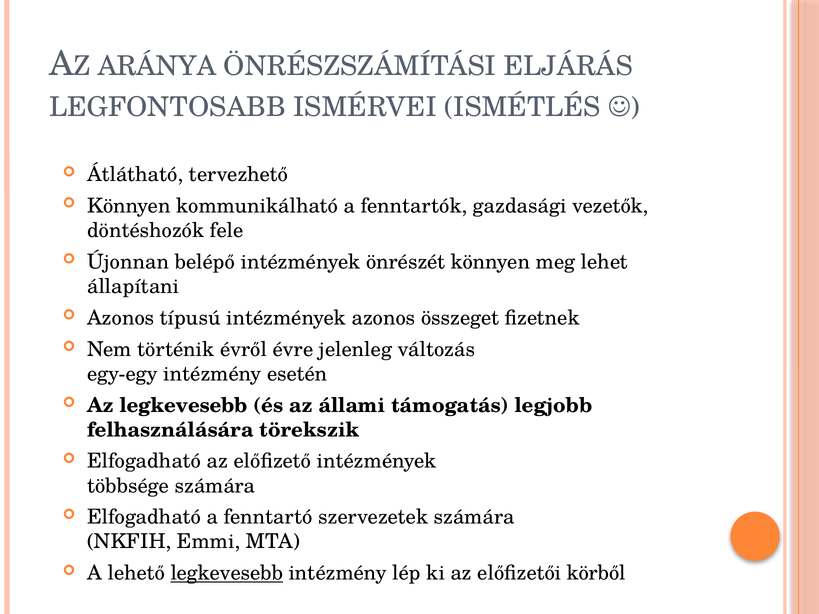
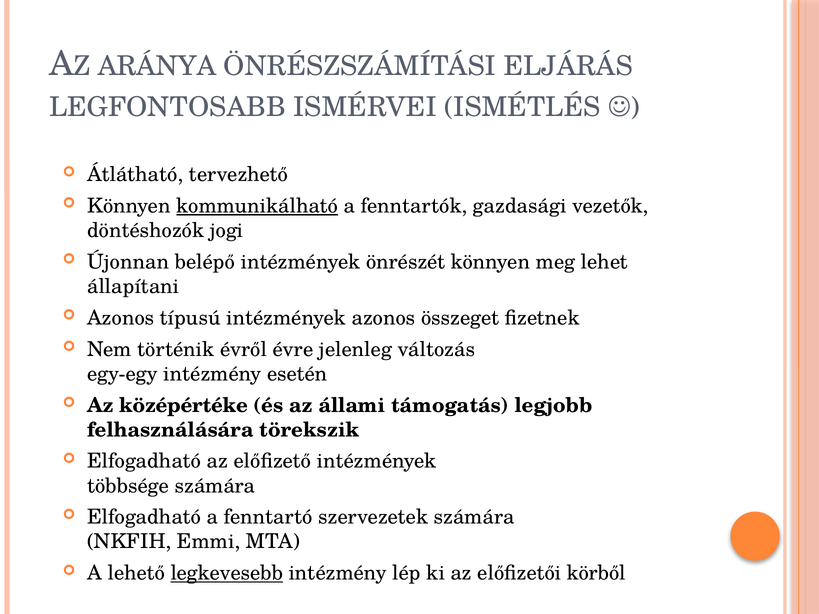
kommunikálható underline: none -> present (257, 206)
fele: fele -> jogi (227, 231)
Az legkevesebb: legkevesebb -> középértéke (184, 405)
